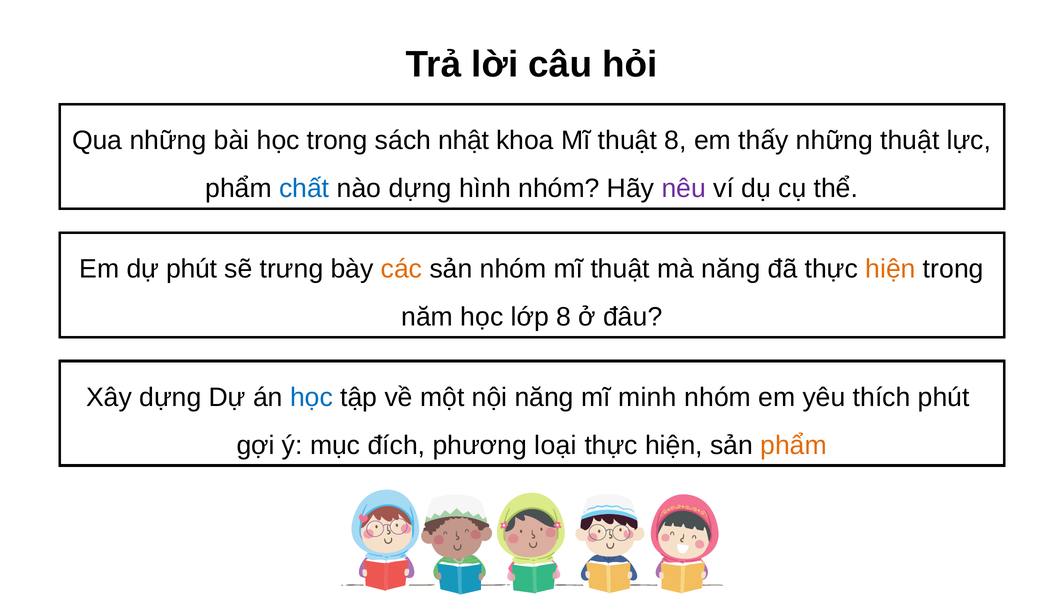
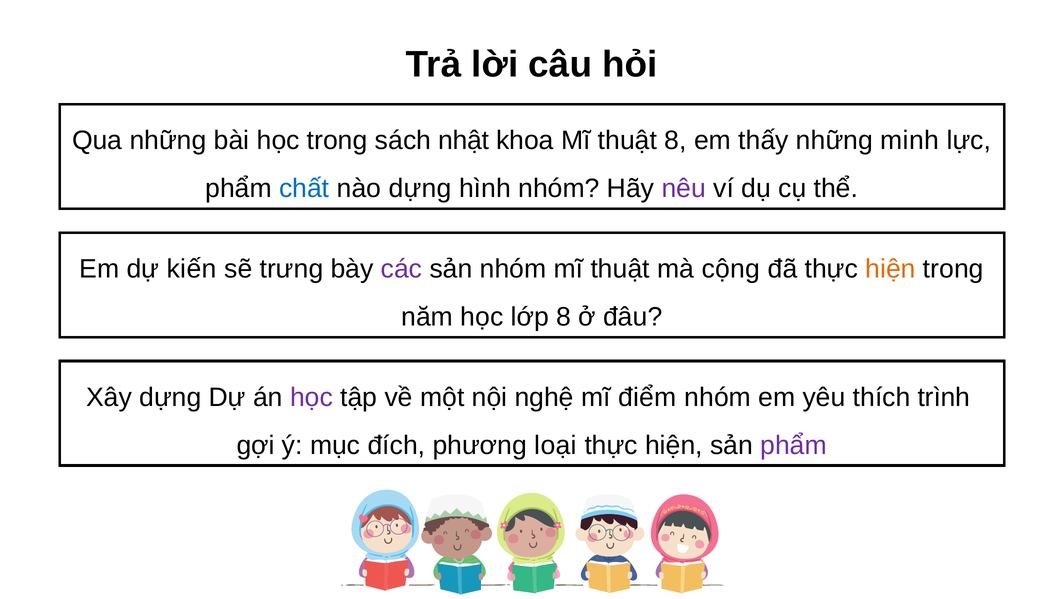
những thuật: thuật -> minh (910, 141)
dự phút: phút -> kiến (192, 269)
các colour: orange -> purple (402, 269)
mà năng: năng -> cộng (731, 269)
học colour: blue -> purple (311, 397)
nội năng: năng -> nghệ (544, 397)
minh: minh -> điểm (647, 397)
thích phút: phút -> trình (944, 397)
phẩm colour: orange -> purple (794, 445)
